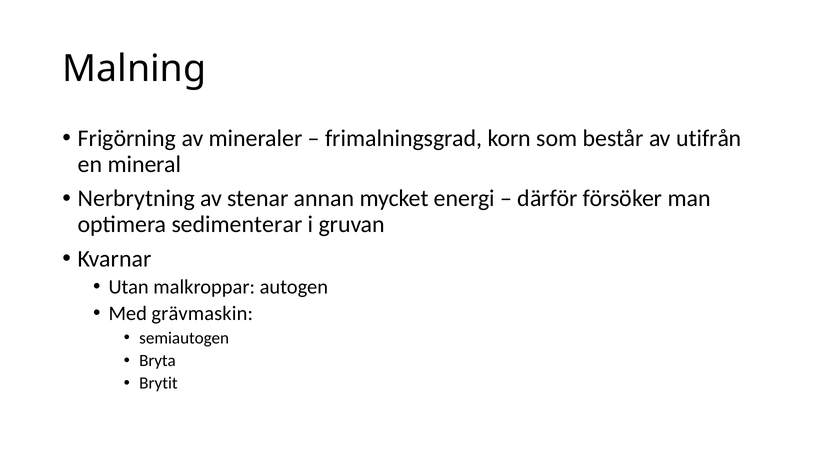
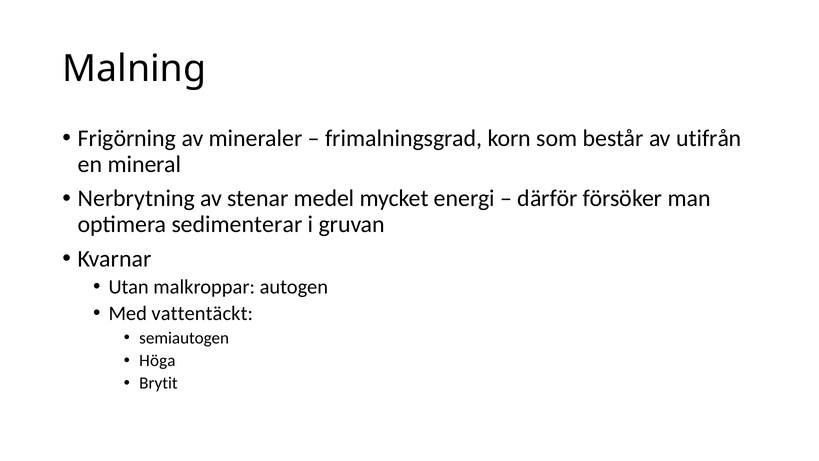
annan: annan -> medel (324, 198)
grävmaskin: grävmaskin -> vattentäckt (202, 313)
Bryta: Bryta -> Höga (157, 360)
